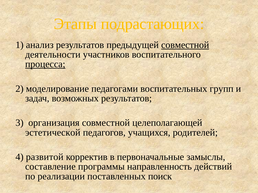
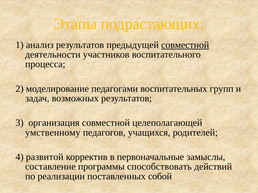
процесса underline: present -> none (45, 64)
эстетической: эстетической -> умственному (53, 133)
направленность: направленность -> способствовать (159, 167)
поиск: поиск -> собой (160, 177)
